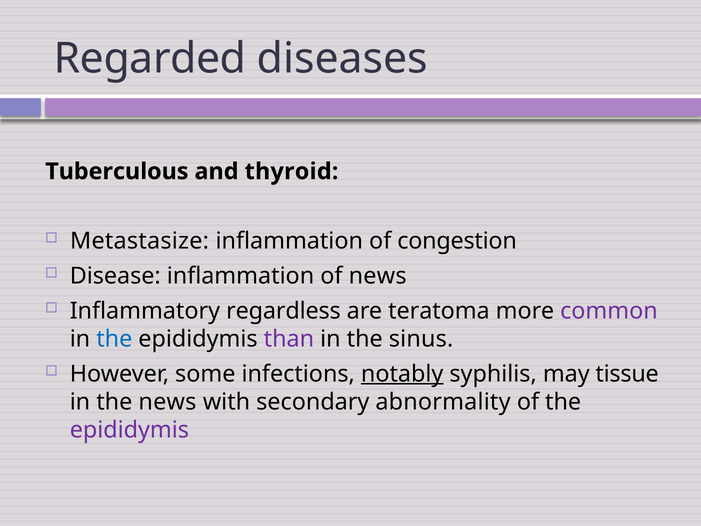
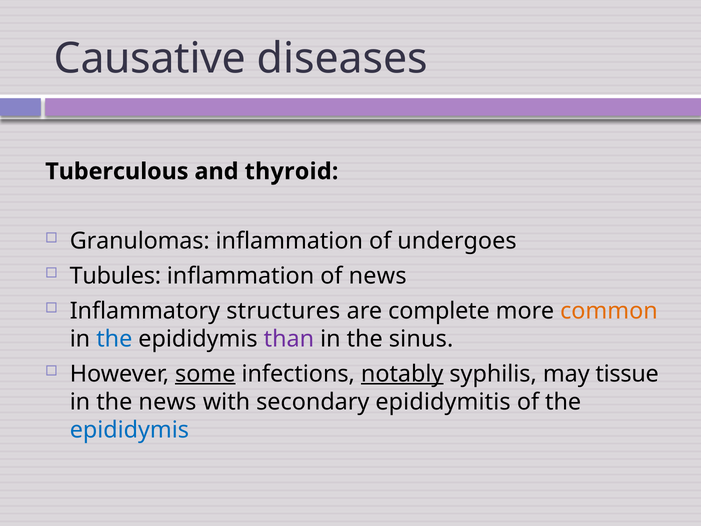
Regarded: Regarded -> Causative (150, 59)
Metastasize: Metastasize -> Granulomas (140, 241)
congestion: congestion -> undergoes (457, 241)
Disease: Disease -> Tubules (115, 276)
regardless: regardless -> structures (283, 311)
teratoma: teratoma -> complete (439, 311)
common colour: purple -> orange (609, 311)
some underline: none -> present (205, 374)
abnormality: abnormality -> epididymitis (443, 402)
epididymis colour: purple -> blue (129, 430)
